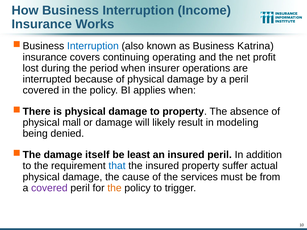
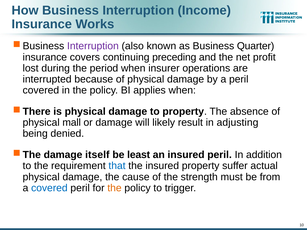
Interruption colour: blue -> purple (93, 46)
Katrina: Katrina -> Quarter (256, 46)
operating: operating -> preceding (174, 57)
modeling: modeling -> adjusting (238, 123)
services: services -> strength (199, 177)
covered colour: purple -> blue (49, 188)
